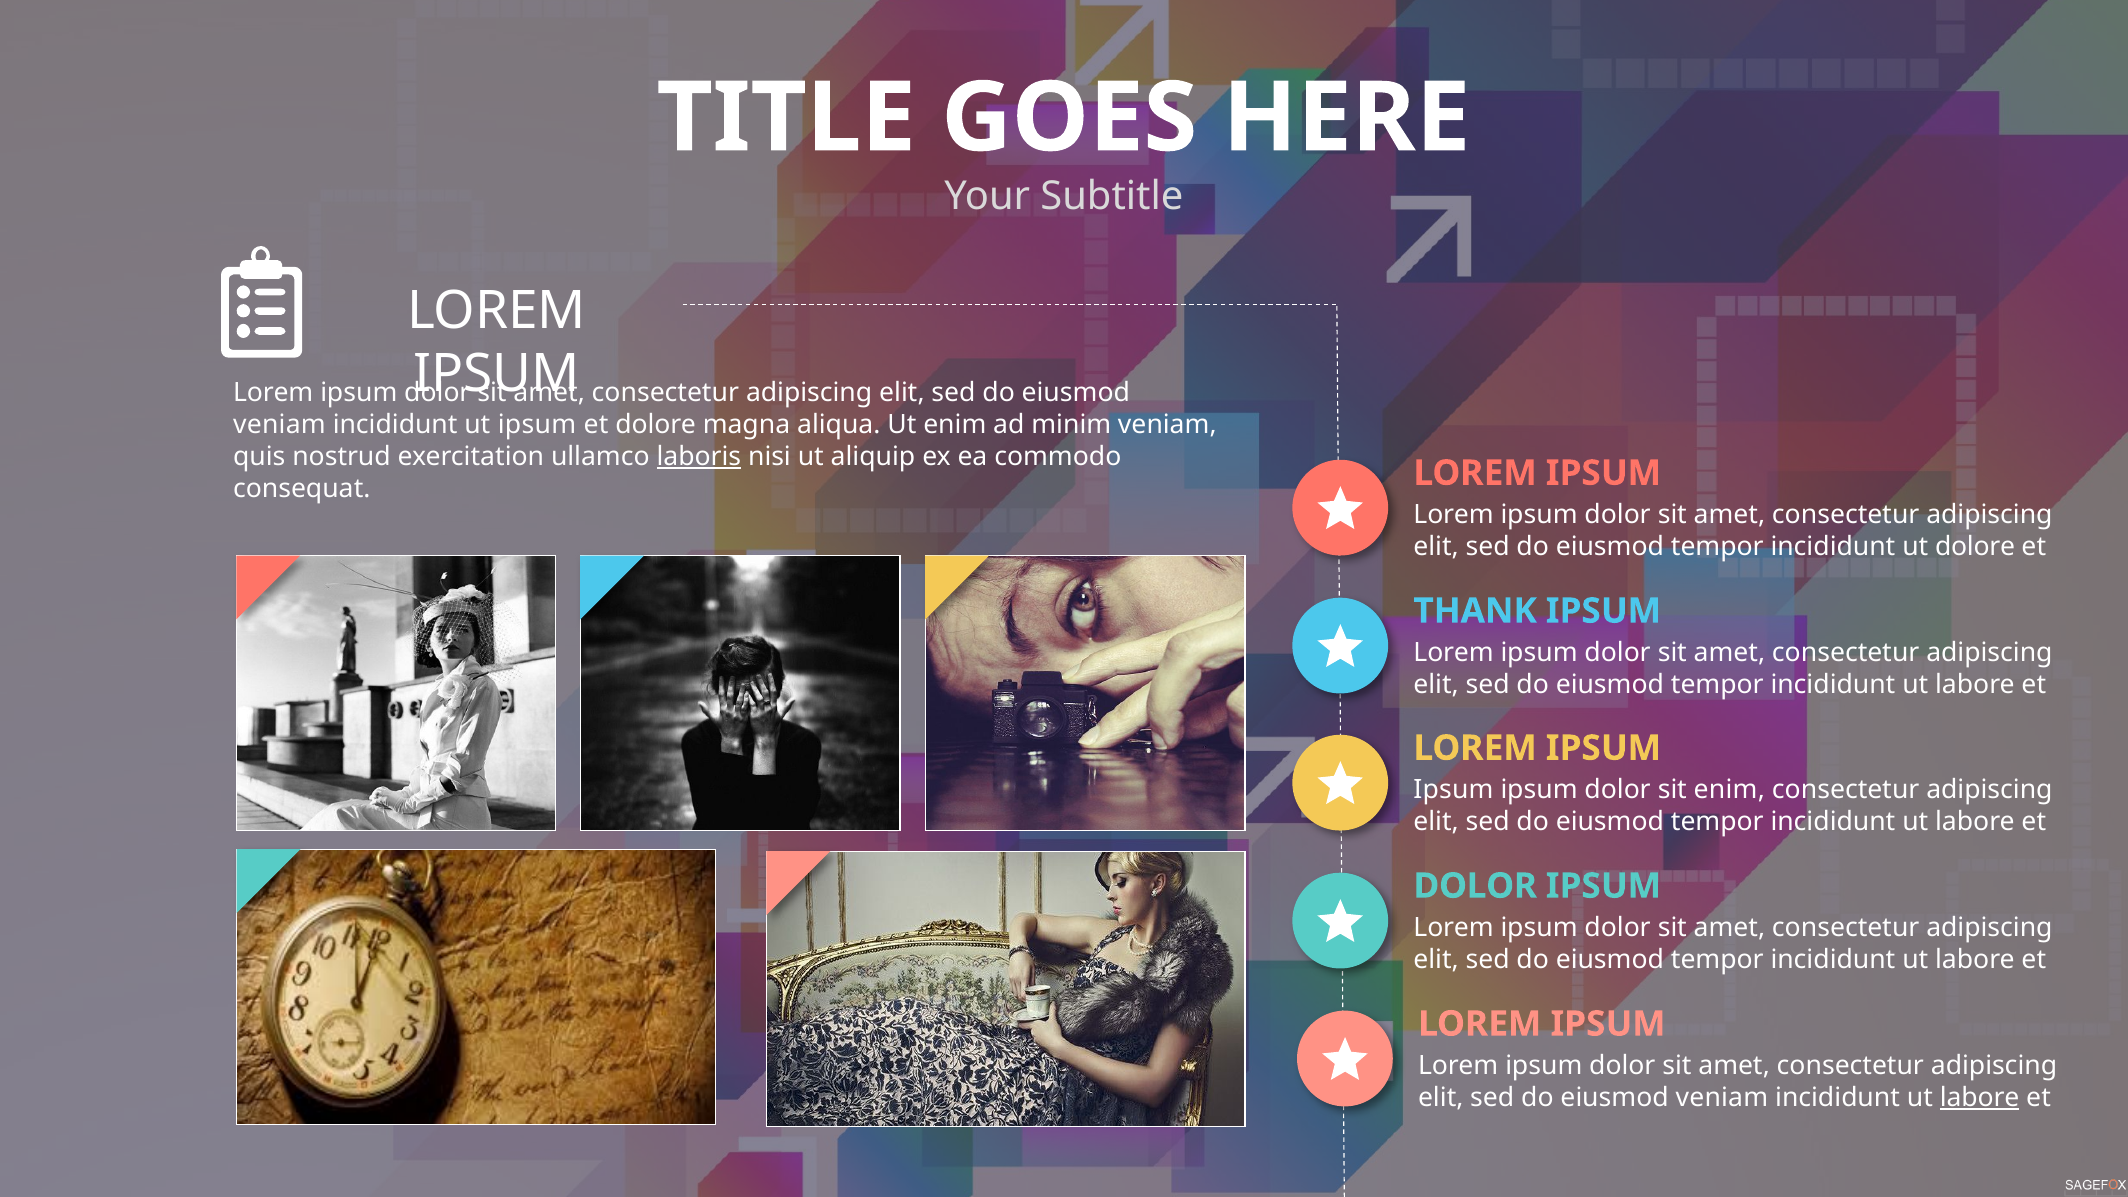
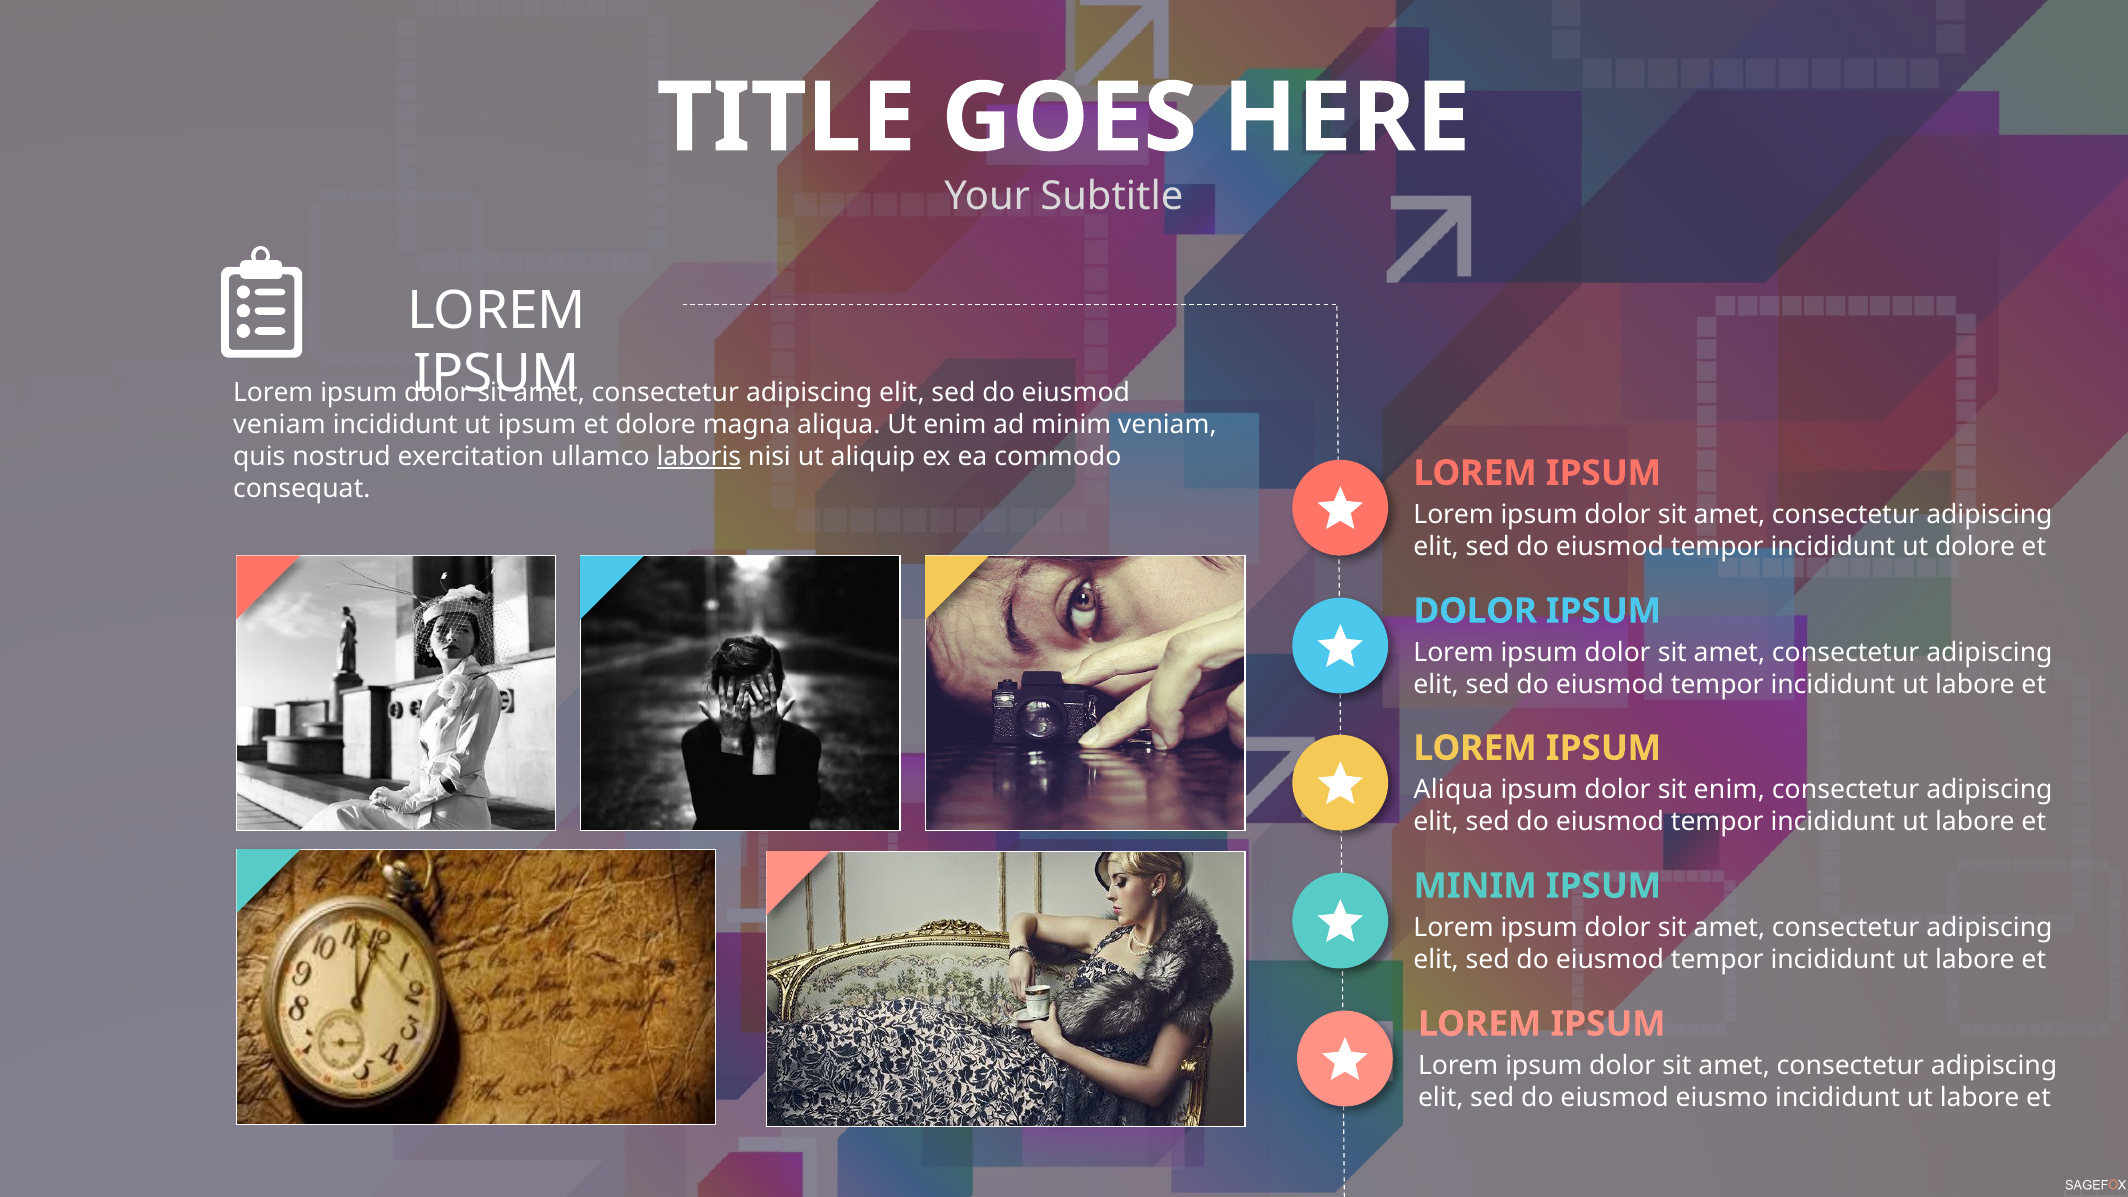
THANK: THANK -> DOLOR (1475, 611)
Ipsum: Ipsum -> Aliqua (1453, 790)
DOLOR: DOLOR -> MINIM (1475, 886)
veniam: veniam -> eiusmo (1722, 1098)
labore underline: present -> none (1980, 1098)
